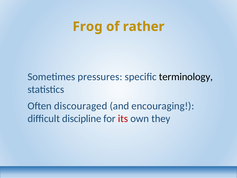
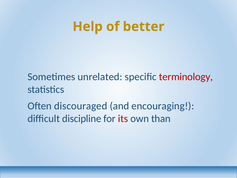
Frog: Frog -> Help (88, 27)
rather: rather -> better (144, 27)
pressures: pressures -> unrelated (100, 77)
terminology colour: black -> red (186, 77)
they: they -> than (161, 119)
